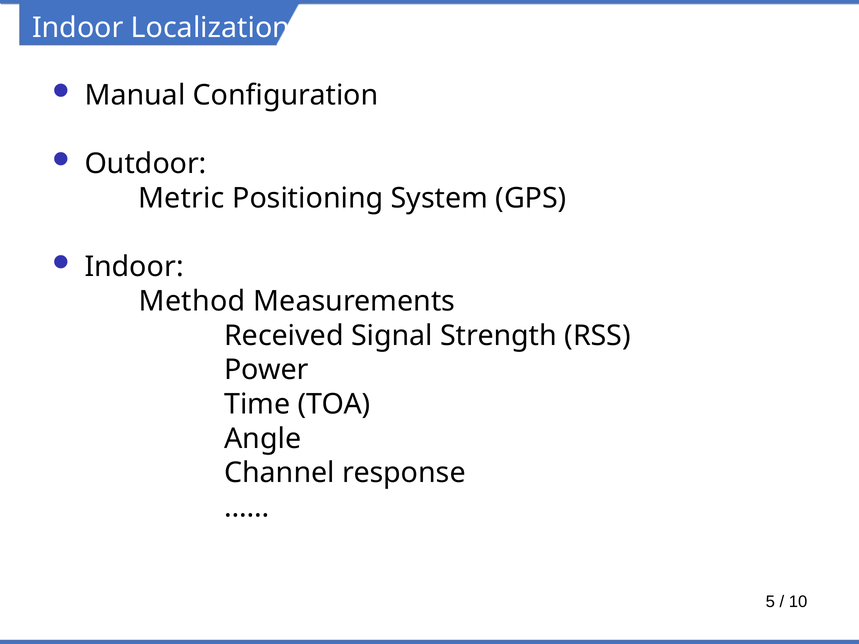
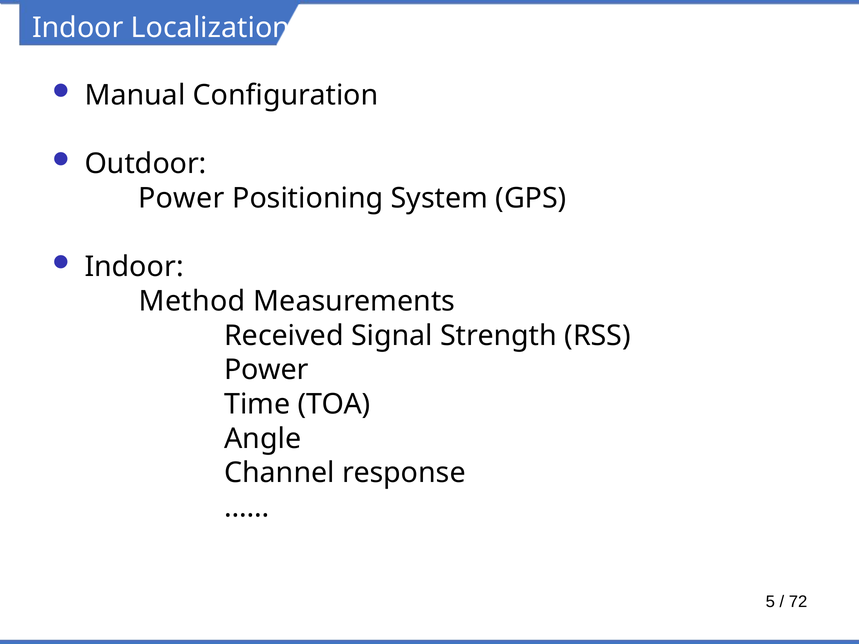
Metric: Metric -> Power (181, 198)
10: 10 -> 72 (798, 602)
